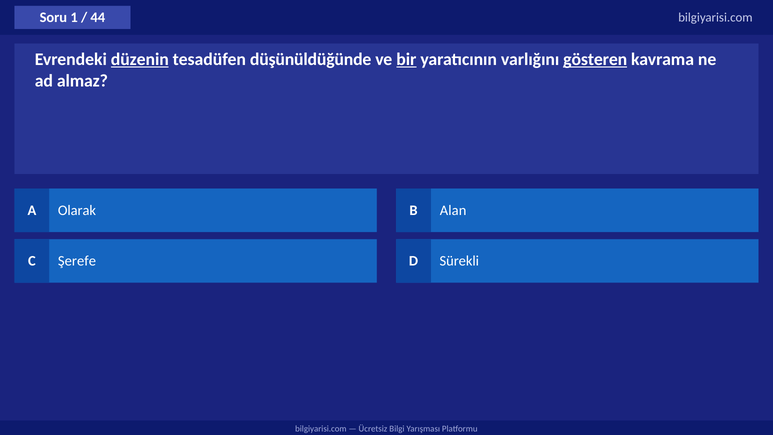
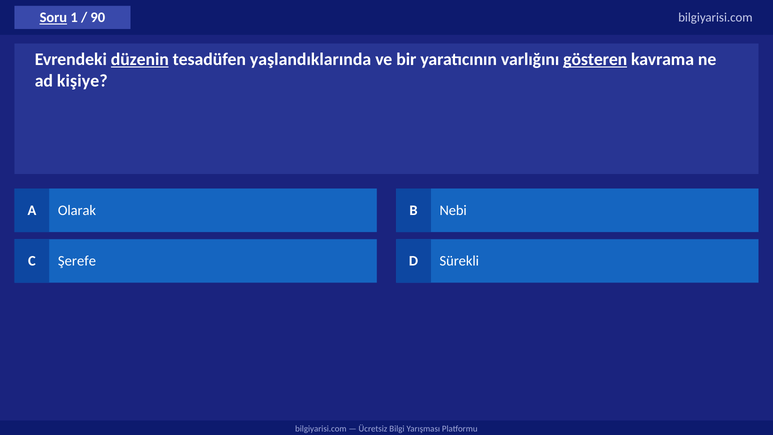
Soru underline: none -> present (53, 18)
44: 44 -> 90 (98, 18)
düşünüldüğünde: düşünüldüğünde -> yaşlandıklarında (311, 60)
bir underline: present -> none (406, 60)
almaz: almaz -> kişiye (82, 81)
Alan: Alan -> Nebi (453, 210)
